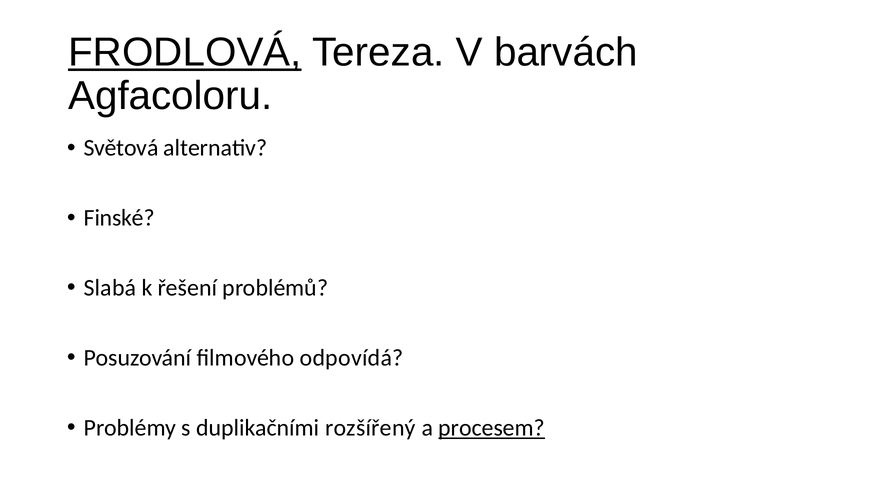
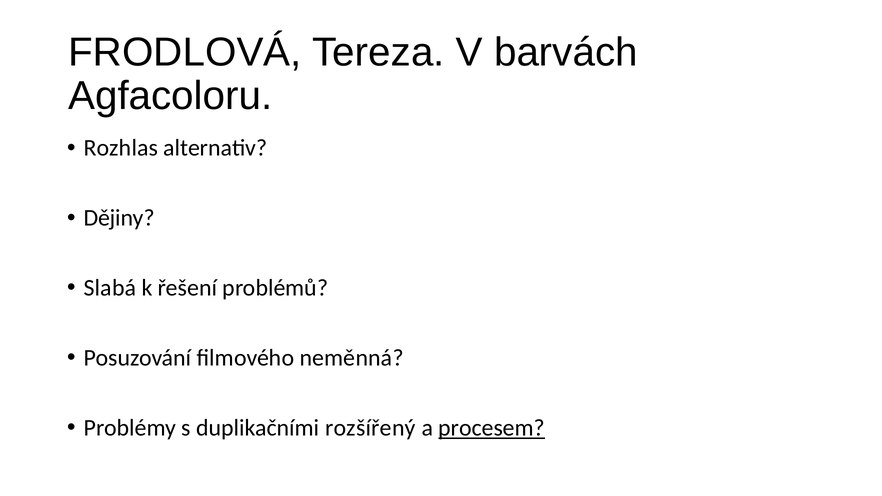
FRODLOVÁ underline: present -> none (185, 52)
Světová: Světová -> Rozhlas (121, 148)
Finské: Finské -> Dějiny (119, 218)
odpovídá: odpovídá -> neměnná (352, 358)
